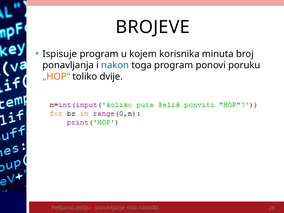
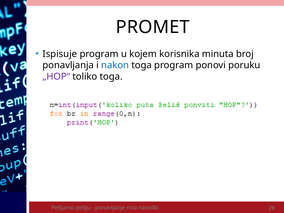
BROJEVE: BROJEVE -> PROMET (153, 27)
„HOP“ colour: orange -> purple (56, 77)
toliko dvije: dvije -> toga (111, 77)
